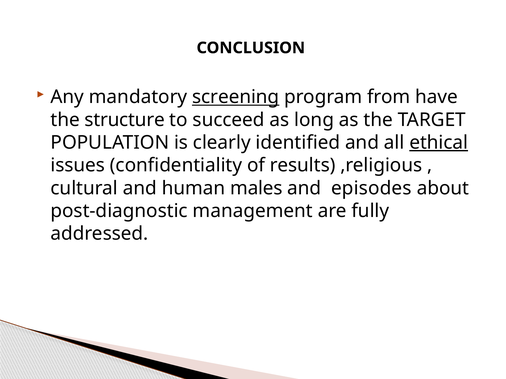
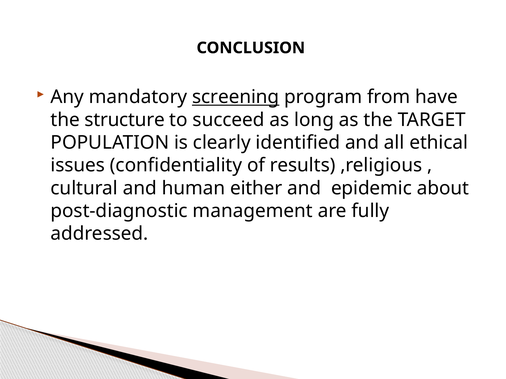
ethical underline: present -> none (439, 143)
males: males -> either (256, 188)
episodes: episodes -> epidemic (371, 188)
